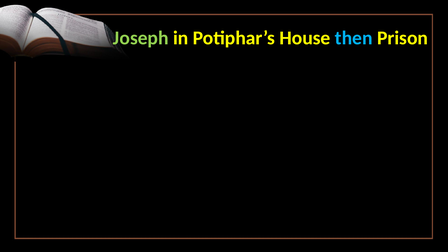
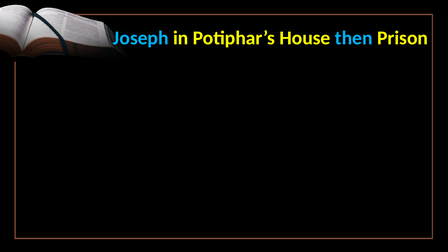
Joseph colour: light green -> light blue (141, 38)
